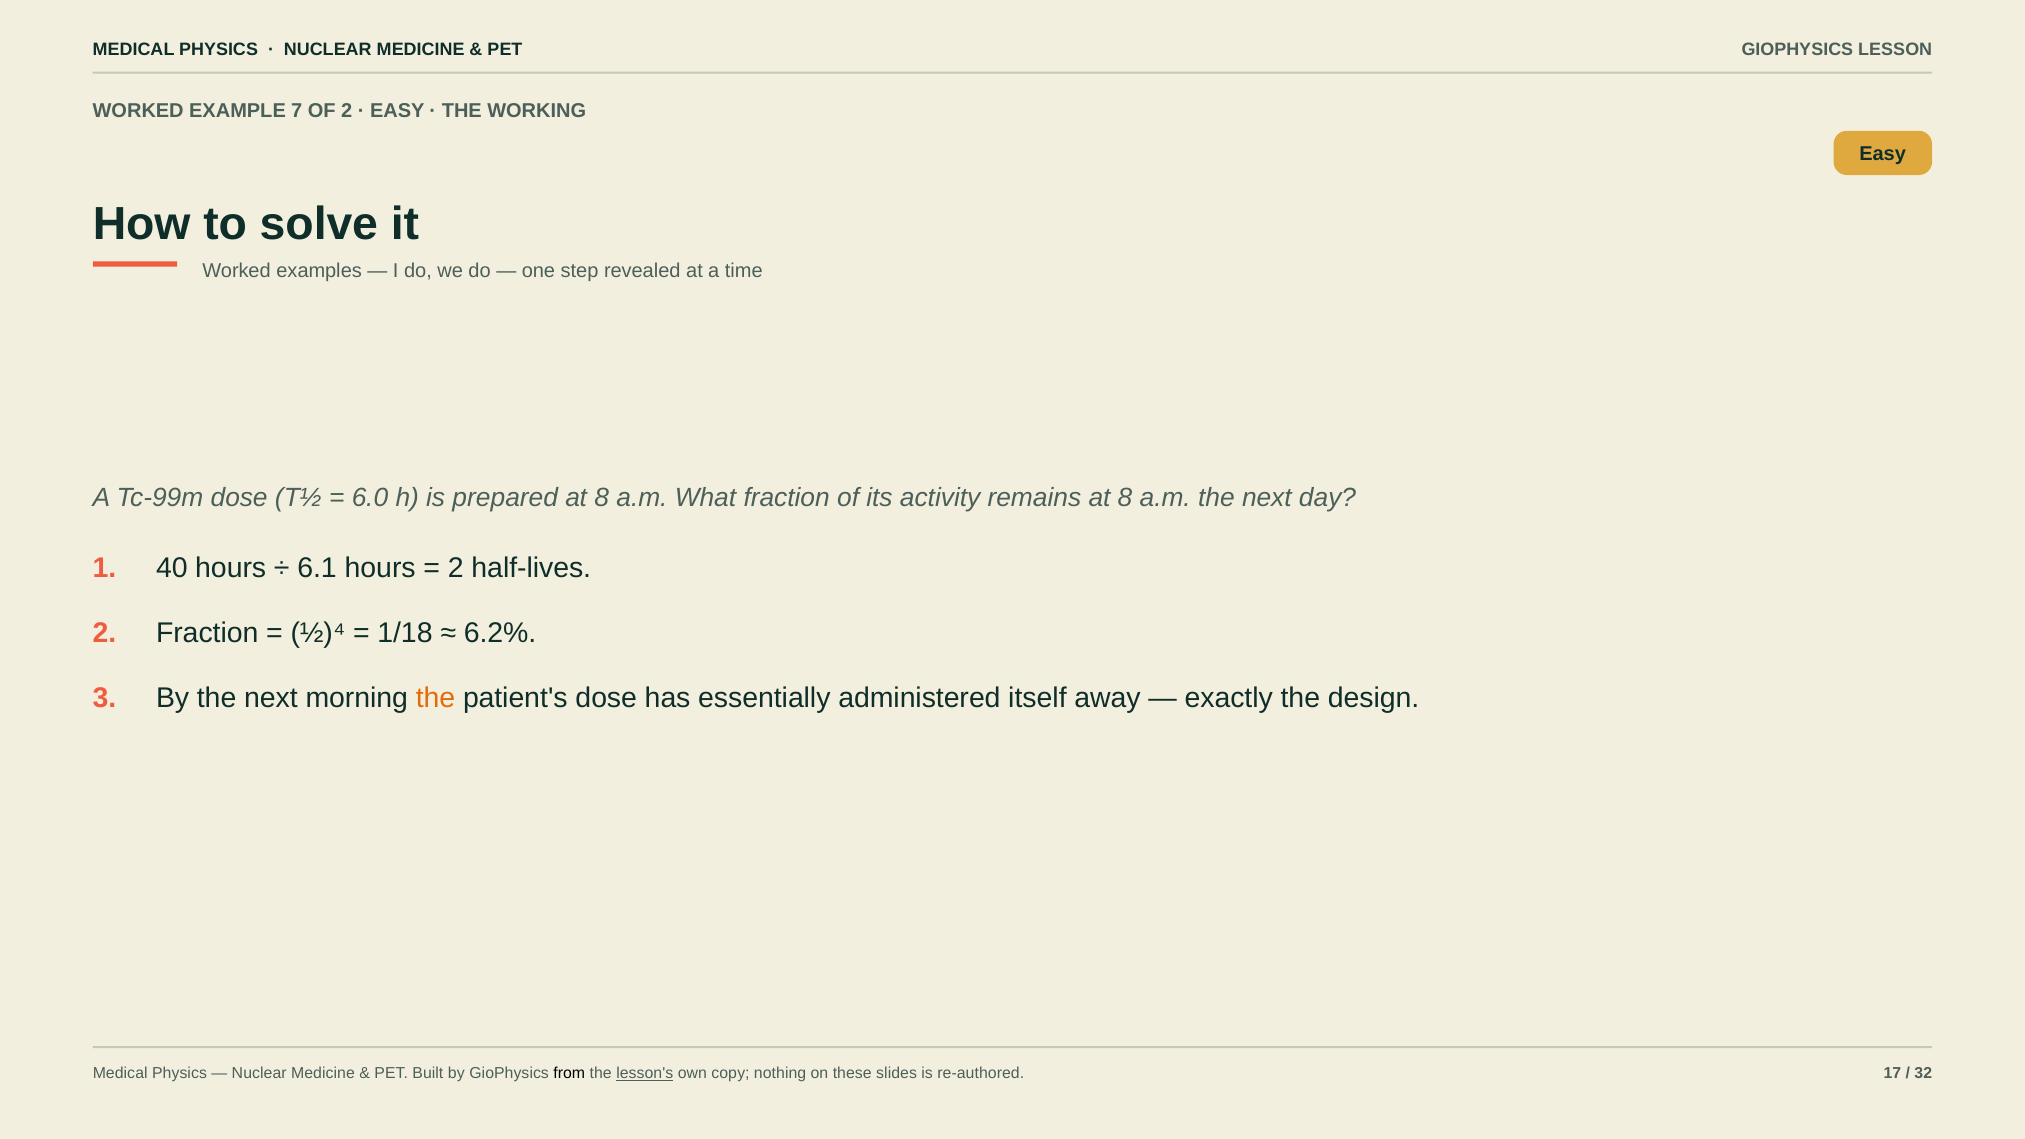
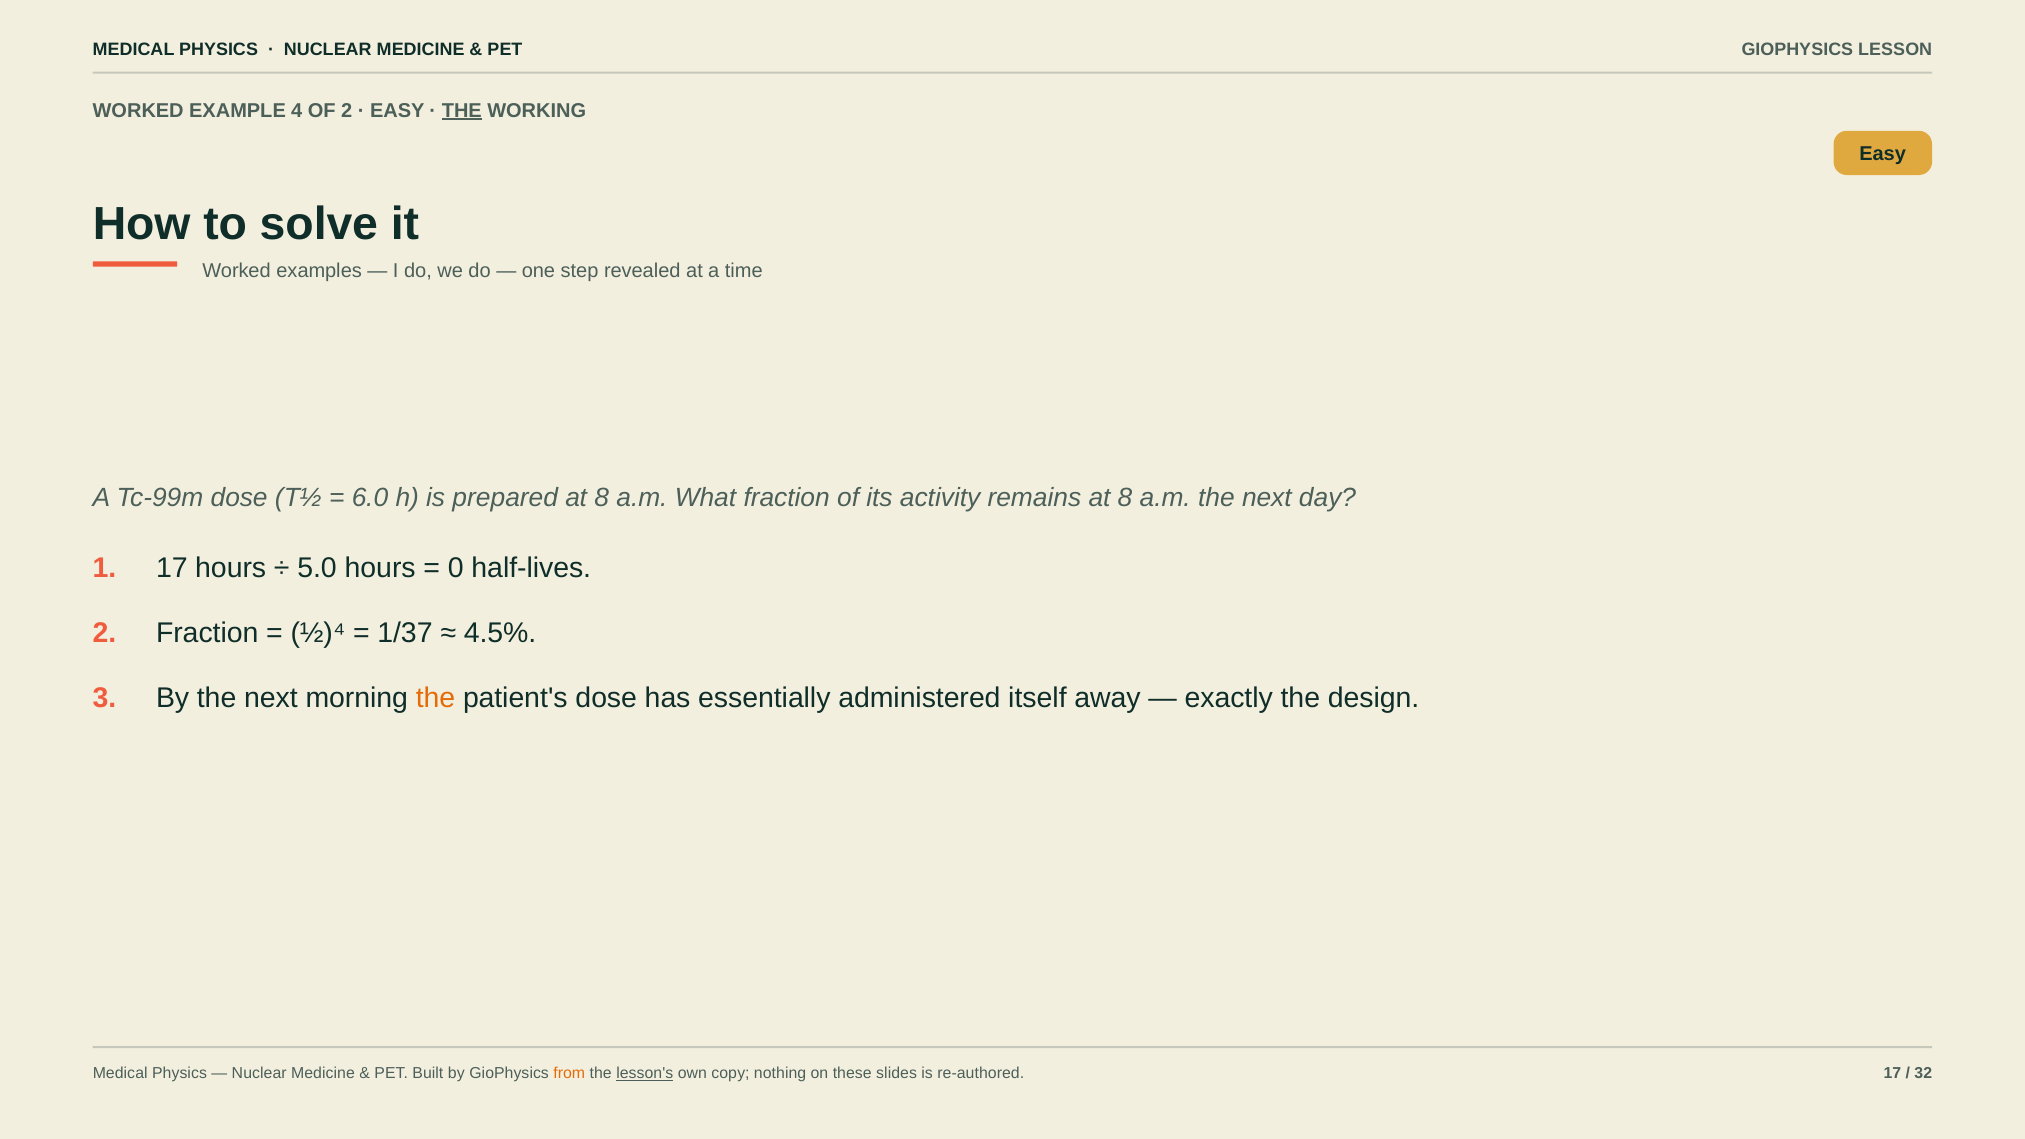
7: 7 -> 4 (297, 110)
THE underline: none -> present (462, 110)
1 40: 40 -> 17 (172, 568)
6.1: 6.1 -> 5.0 (317, 568)
2: 2 -> 0 (456, 568)
1/18: 1/18 -> 1/37 (405, 633)
6.2%: 6.2% -> 4.5% (500, 633)
from colour: black -> orange (569, 1074)
